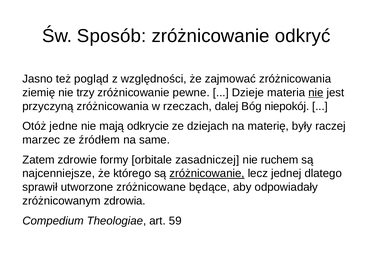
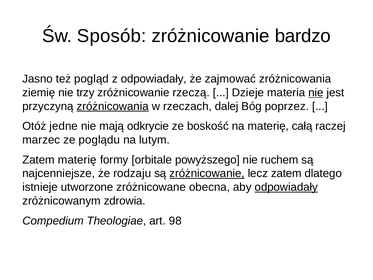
odkryć: odkryć -> bardzo (303, 36)
z względności: względności -> odpowiadały (154, 79)
pewne: pewne -> rzeczą (191, 93)
zróżnicowania underline: none -> present (113, 106)
niepokój: niepokój -> poprzez (287, 106)
dziejach: dziejach -> boskość (208, 126)
były: były -> całą (302, 126)
źródłem: źródłem -> poglądu (99, 140)
same: same -> lutym (154, 140)
Zatem zdrowie: zdrowie -> materię (77, 160)
zasadniczej: zasadniczej -> powyższego (207, 160)
którego: którego -> rodzaju (132, 173)
lecz jednej: jednej -> zatem (286, 173)
sprawił: sprawił -> istnieje (40, 187)
będące: będące -> obecna (210, 187)
odpowiadały underline: none -> present (286, 187)
59: 59 -> 98 (175, 221)
